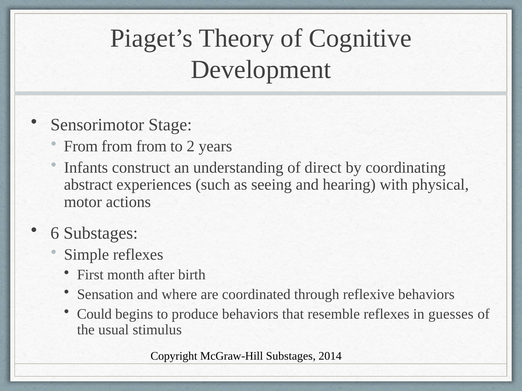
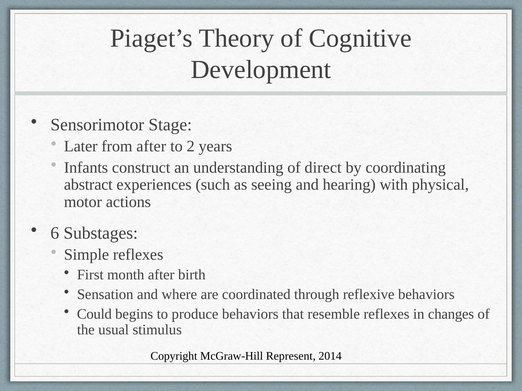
From: From -> Later (81, 147)
from: from -> after (151, 147)
guesses: guesses -> changes (451, 314)
McGraw-Hill Substages: Substages -> Represent (291, 357)
